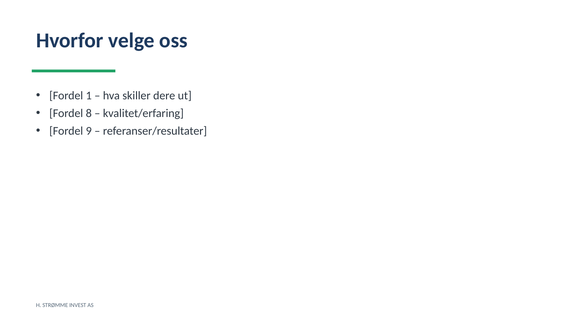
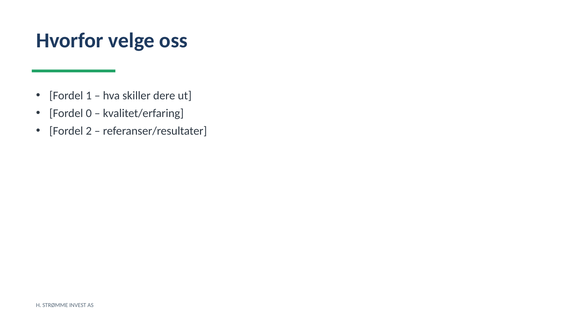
8: 8 -> 0 (89, 114)
9: 9 -> 2 (89, 131)
